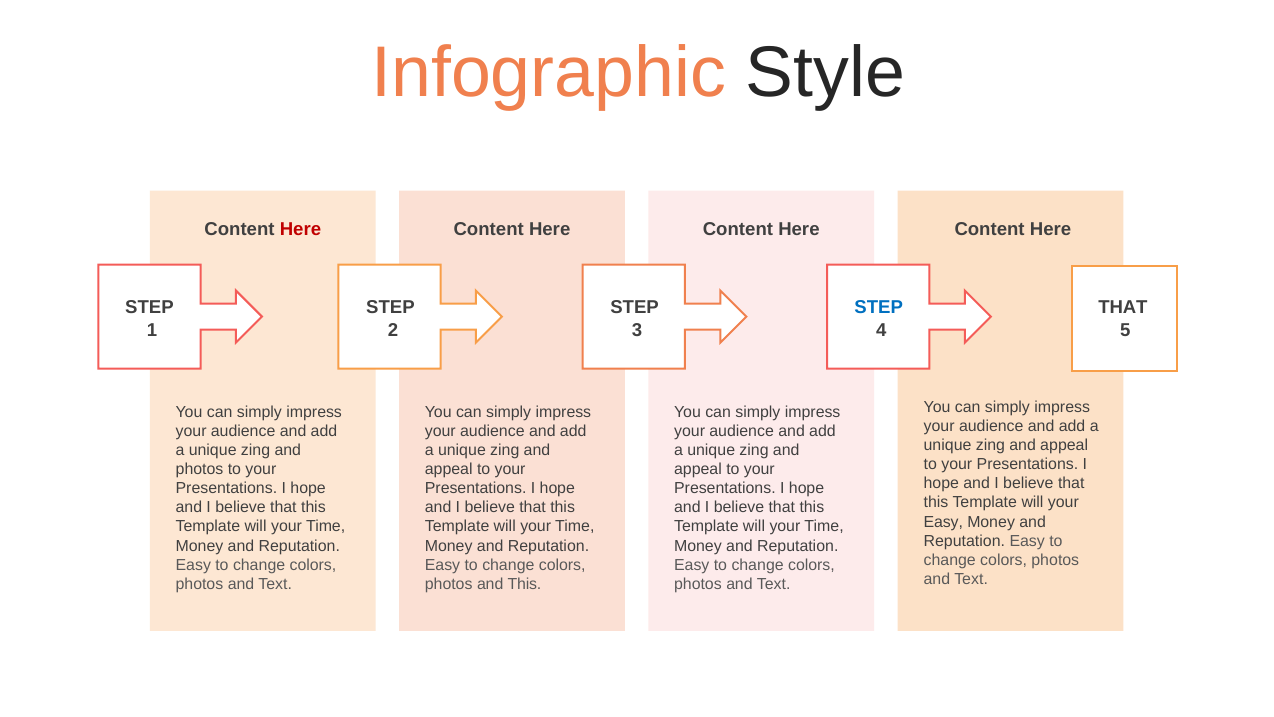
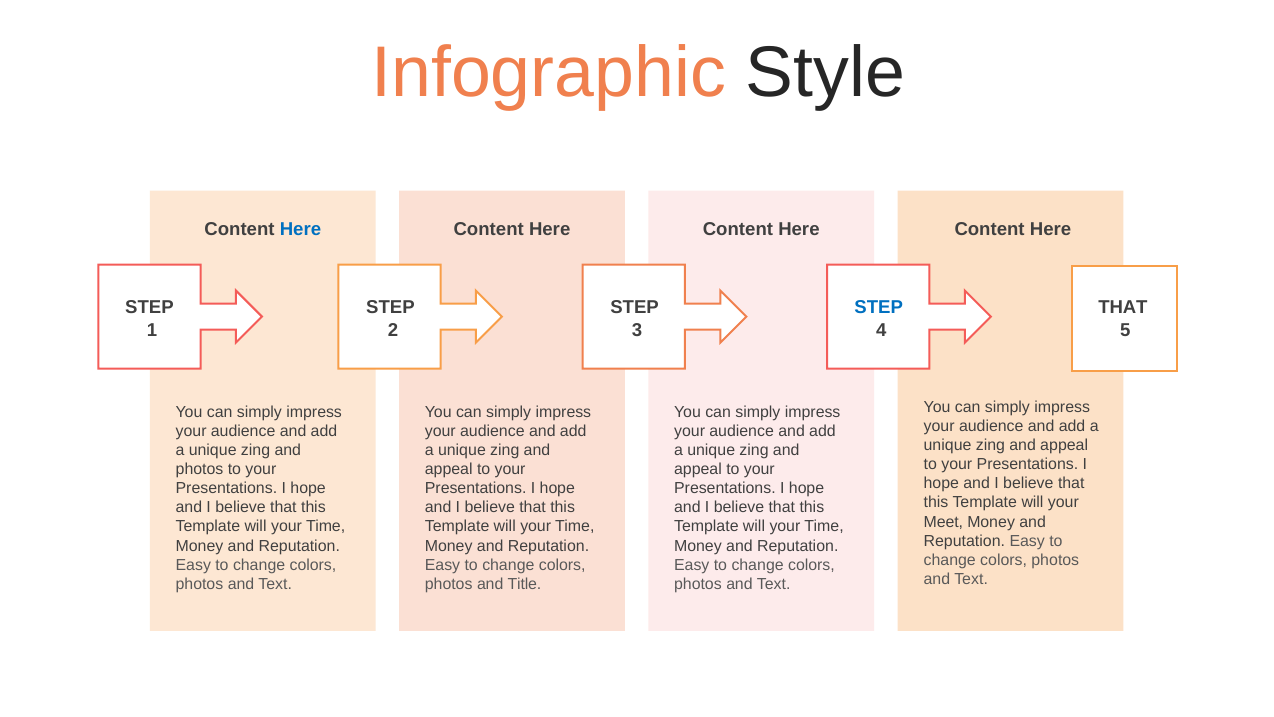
Here colour: red -> blue (300, 229)
Easy: Easy -> Meet (943, 522)
and This: This -> Title (524, 584)
